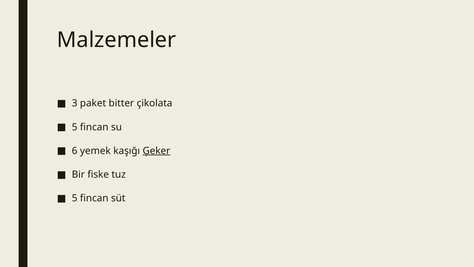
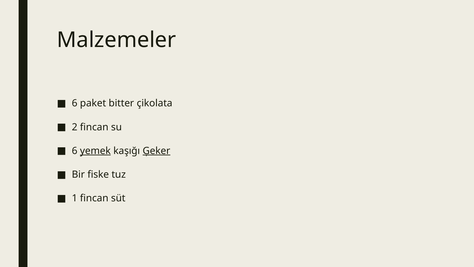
3: 3 -> 6 (75, 103)
5: 5 -> 2 (75, 127)
yemek underline: none -> present (95, 151)
5: 5 -> 1 (75, 198)
